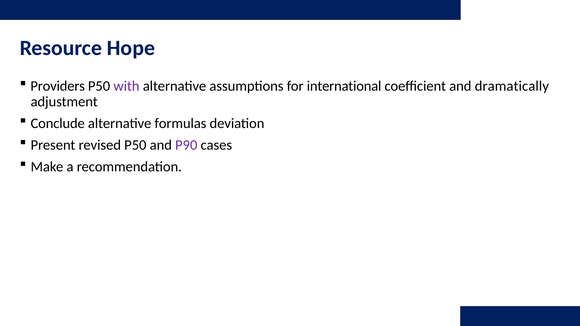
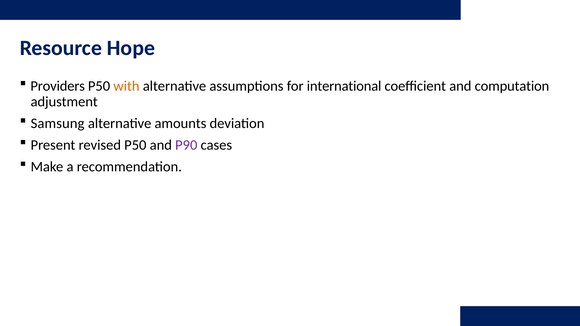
with colour: purple -> orange (126, 86)
dramatically: dramatically -> computation (512, 86)
Conclude: Conclude -> Samsung (58, 123)
formulas: formulas -> amounts (180, 123)
